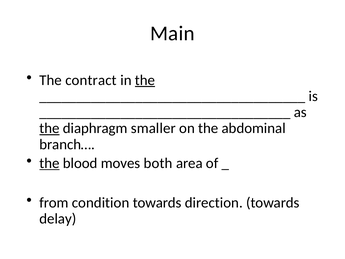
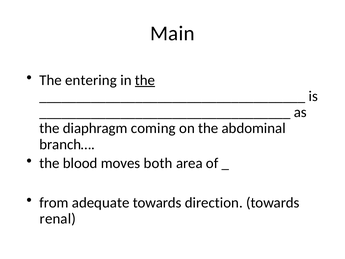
contract: contract -> entering (91, 80)
the underline: present -> none (49, 128)
smaller: smaller -> coming (153, 128)
the underline: present -> none (49, 163)
condition: condition -> adequate (101, 202)
delay: delay -> renal (58, 219)
